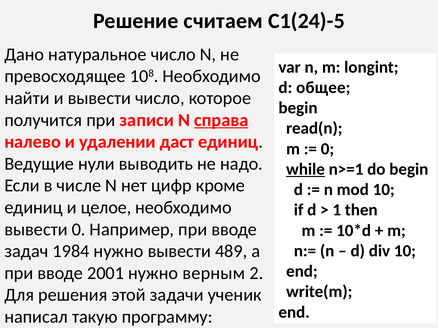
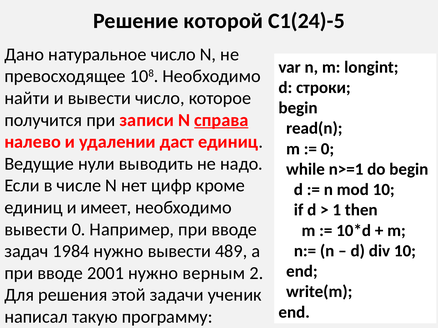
считаем: считаем -> которой (223, 21)
общее: общее -> строки (323, 88)
while underline: present -> none (306, 169)
целое: целое -> имеет (106, 208)
